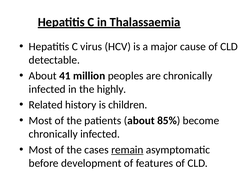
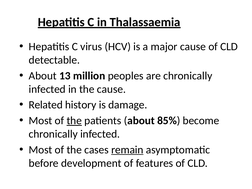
41: 41 -> 13 (65, 76)
the highly: highly -> cause (111, 89)
children: children -> damage (128, 105)
the underline: none -> present (74, 121)
